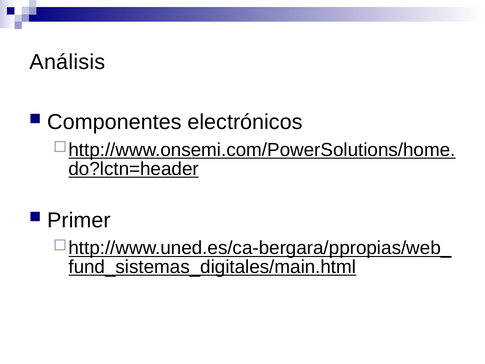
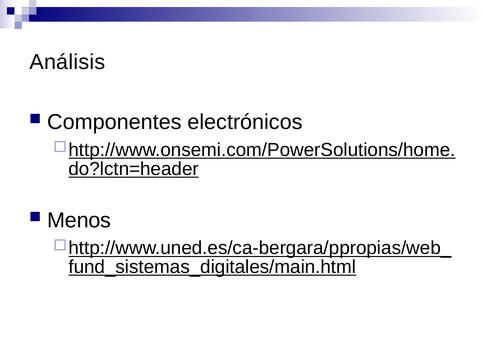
Primer: Primer -> Menos (79, 220)
